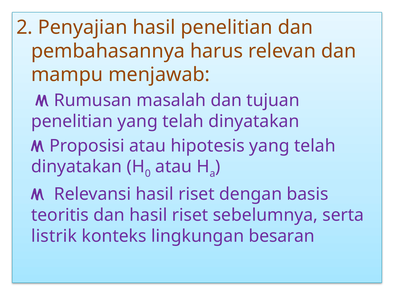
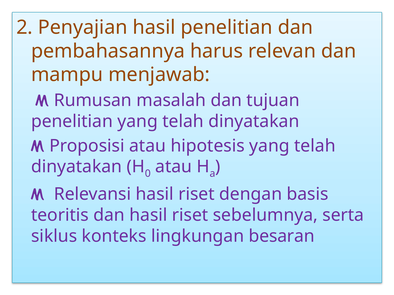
listrik: listrik -> siklus (54, 236)
